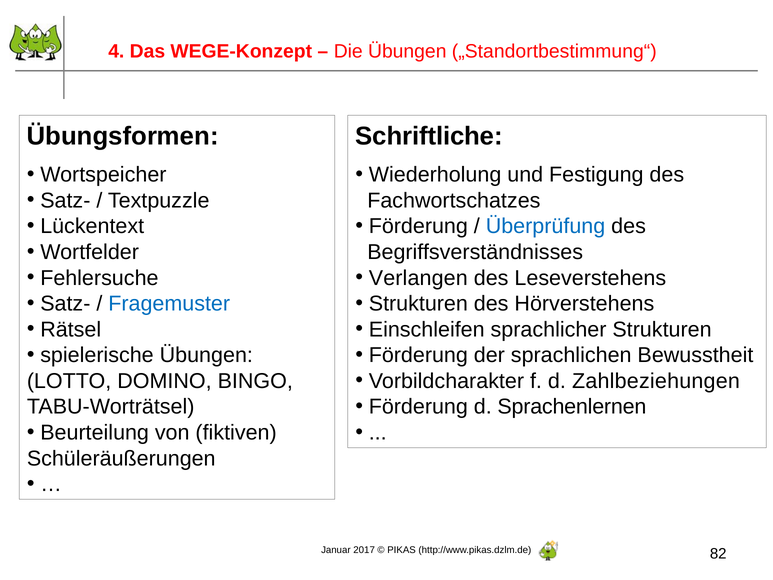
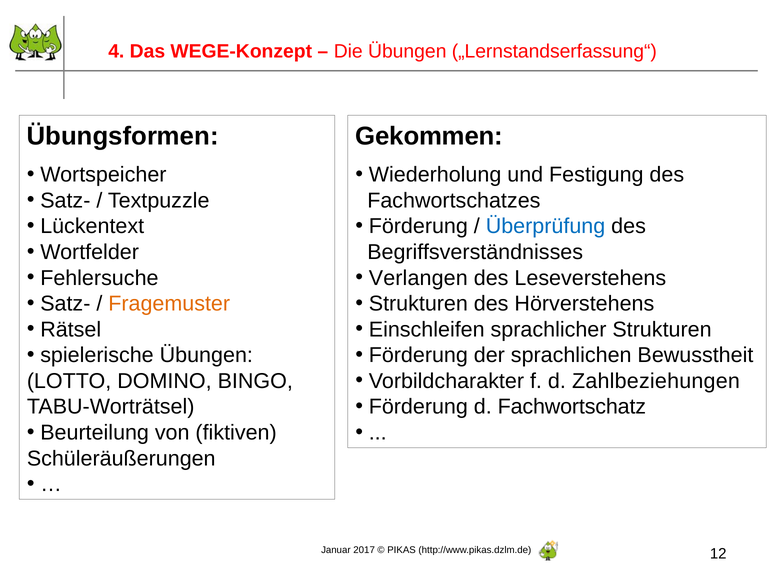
„Standortbestimmung“: „Standortbestimmung“ -> „Lernstandserfassung“ (554, 52)
Schriftliche: Schriftliche -> Gekommen (429, 136)
Fragemuster colour: blue -> orange (169, 304)
Sprachenlernen: Sprachenlernen -> Fachwortschatz (572, 407)
82: 82 -> 12 (718, 553)
